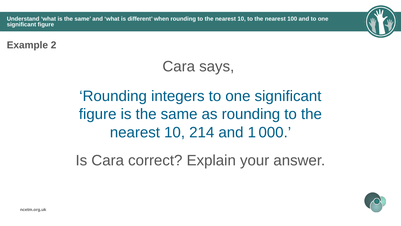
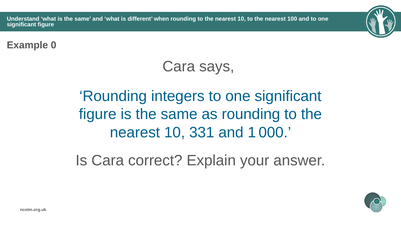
2: 2 -> 0 (54, 45)
214: 214 -> 331 (202, 132)
